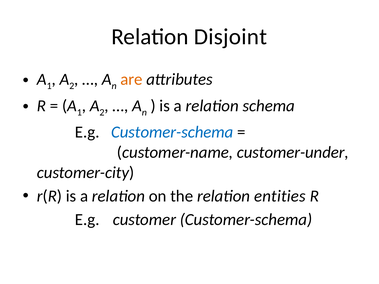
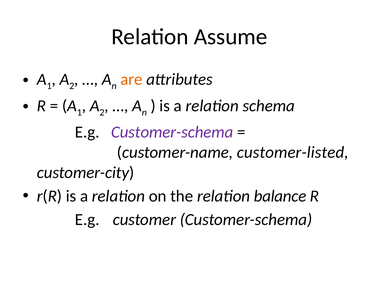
Disjoint: Disjoint -> Assume (231, 37)
Customer-schema colour: blue -> purple (172, 132)
customer-under: customer-under -> customer-listed (293, 152)
entities: entities -> balance (280, 196)
